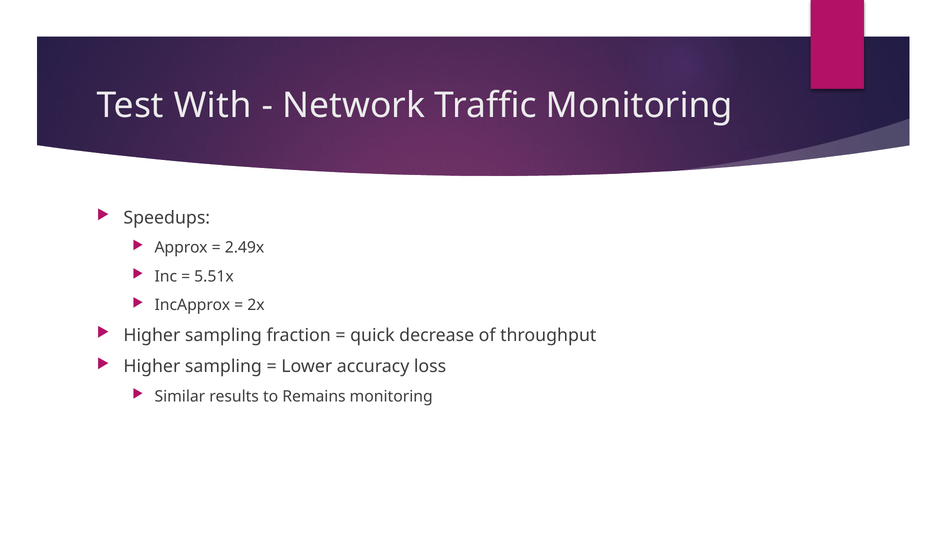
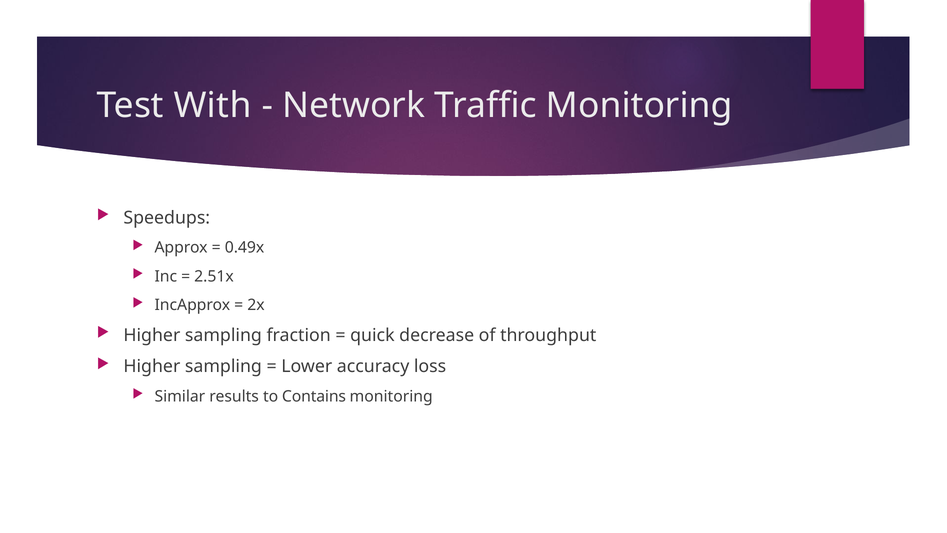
2.49x: 2.49x -> 0.49x (245, 247)
5.51x: 5.51x -> 2.51x (214, 276)
Remains: Remains -> Contains (314, 396)
